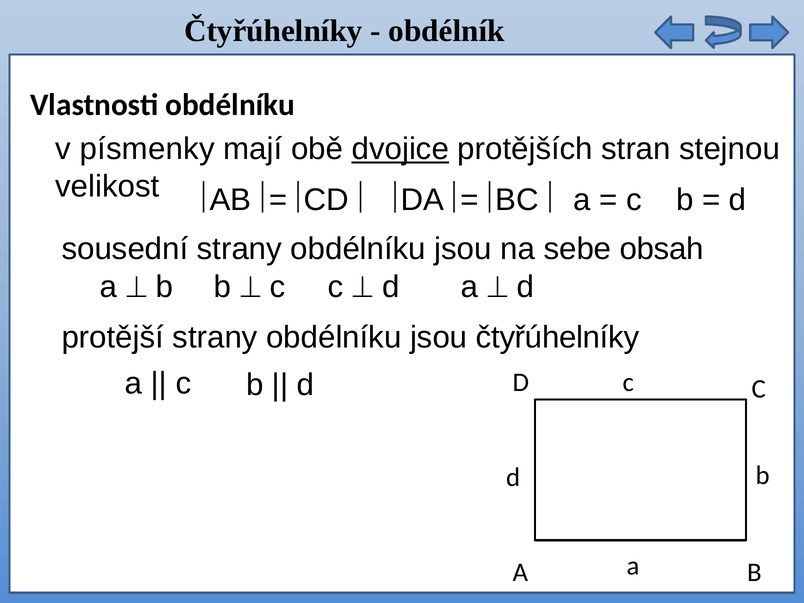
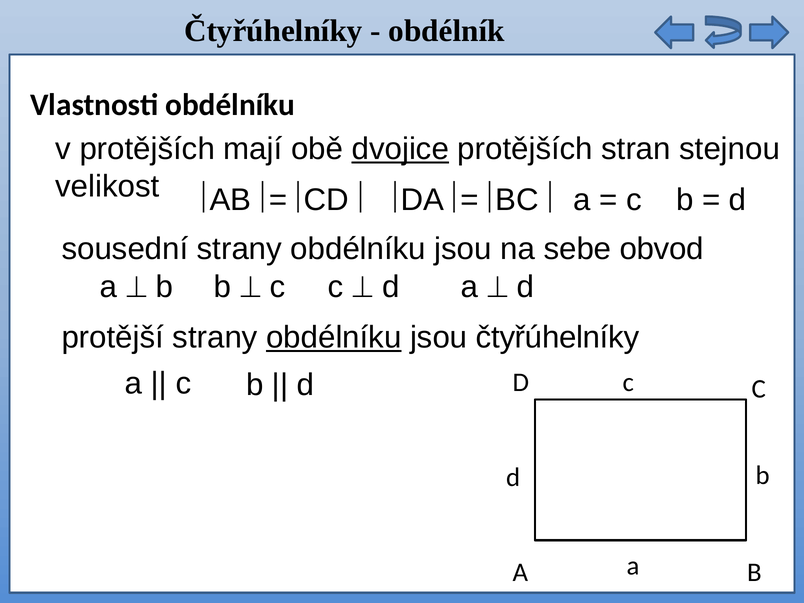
v písmenky: písmenky -> protějších (147, 149)
obsah: obsah -> obvod (662, 249)
obdélníku underline: none -> present (334, 337)
